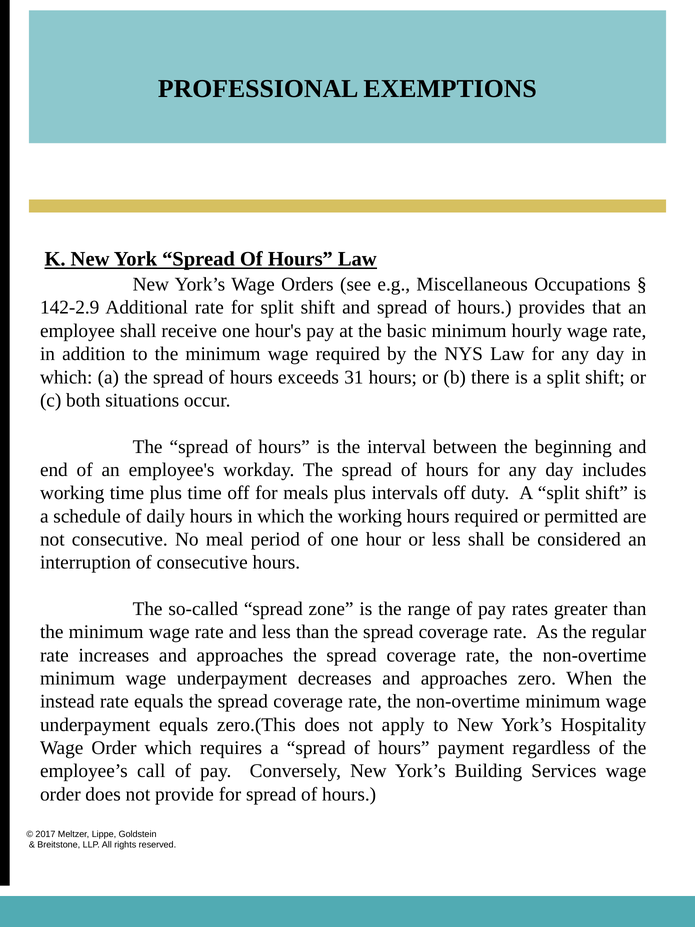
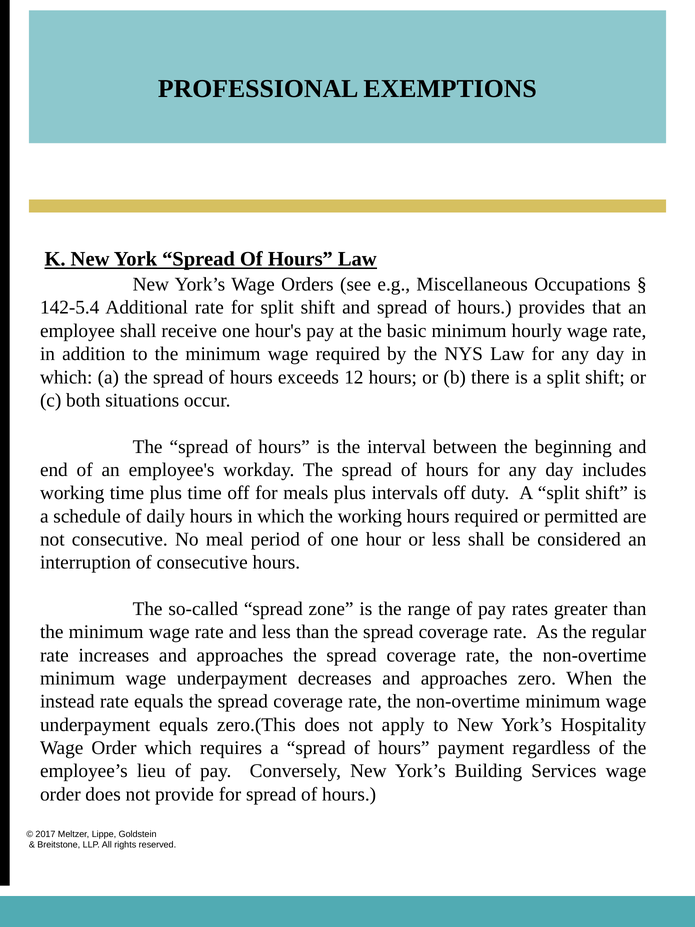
142-2.9: 142-2.9 -> 142-5.4 (70, 307)
31: 31 -> 12 (354, 377)
call: call -> lieu (151, 771)
